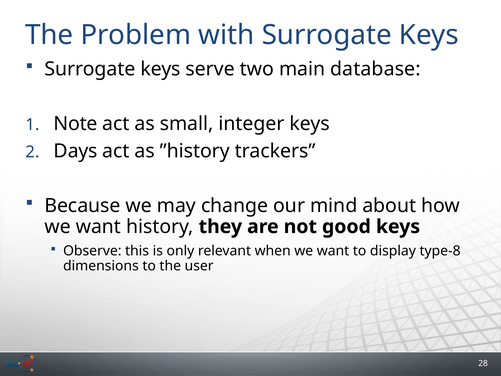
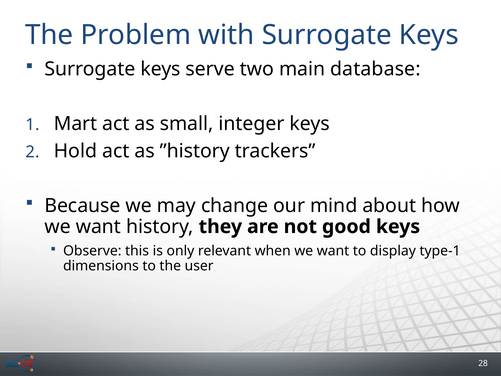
Note: Note -> Mart (76, 123)
Days: Days -> Hold (75, 151)
type-8: type-8 -> type-1 (440, 251)
